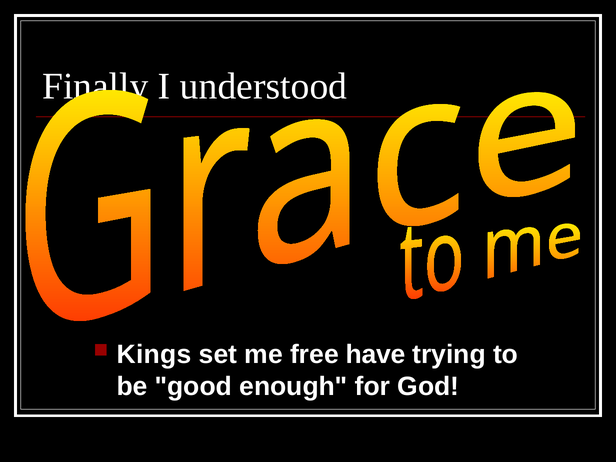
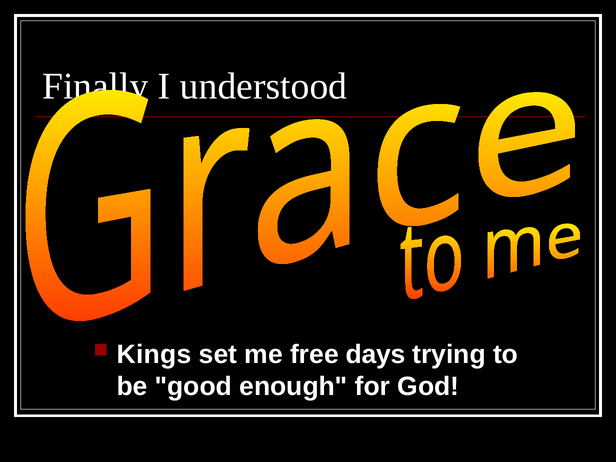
have: have -> days (376, 355)
